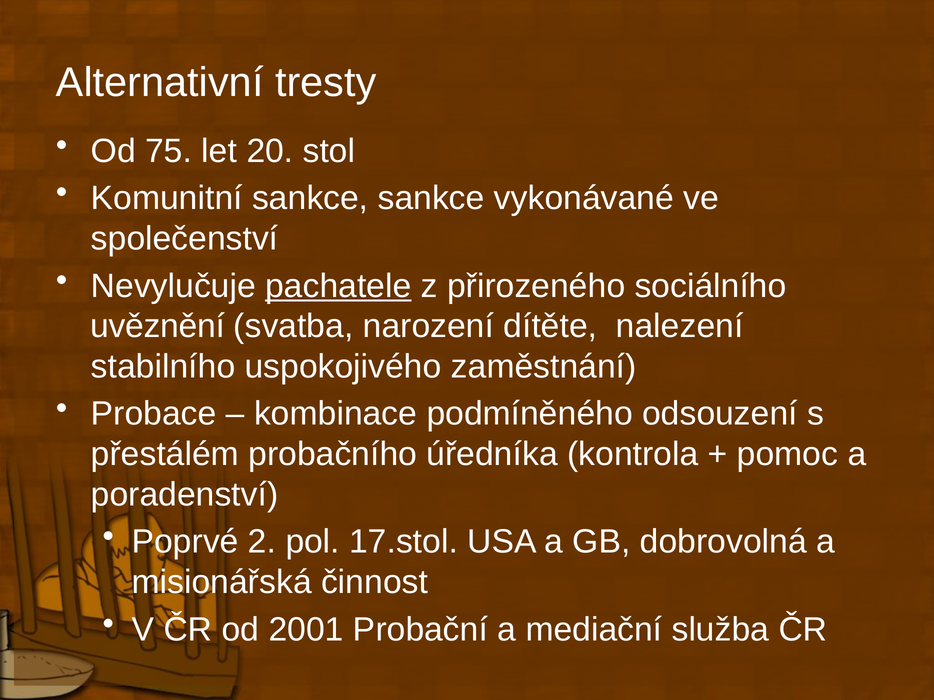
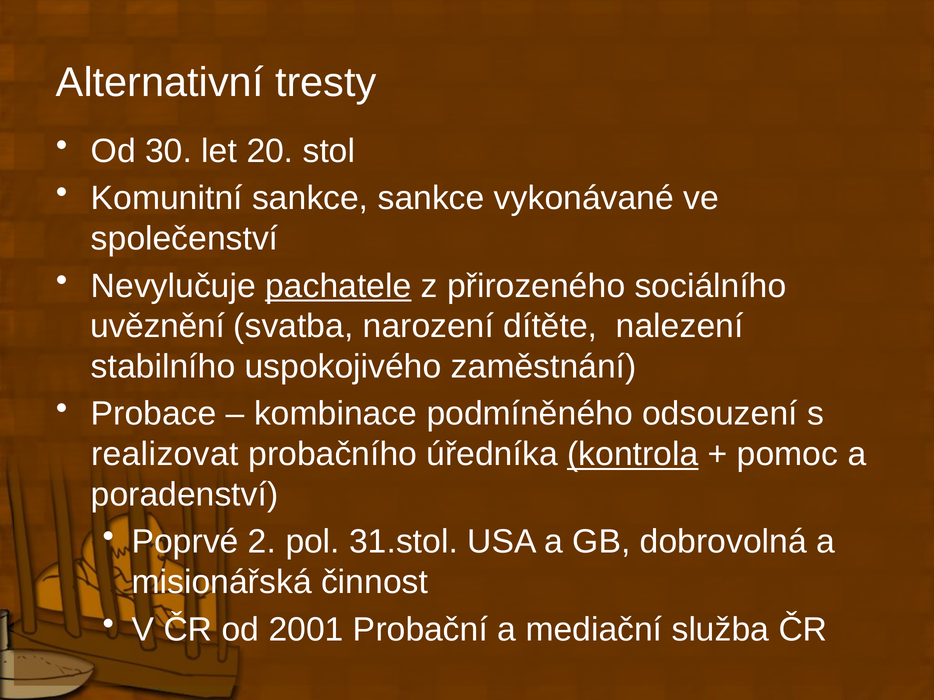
75: 75 -> 30 (169, 151)
přestálém: přestálém -> realizovat (165, 455)
kontrola underline: none -> present (633, 455)
17.stol: 17.stol -> 31.stol (404, 542)
